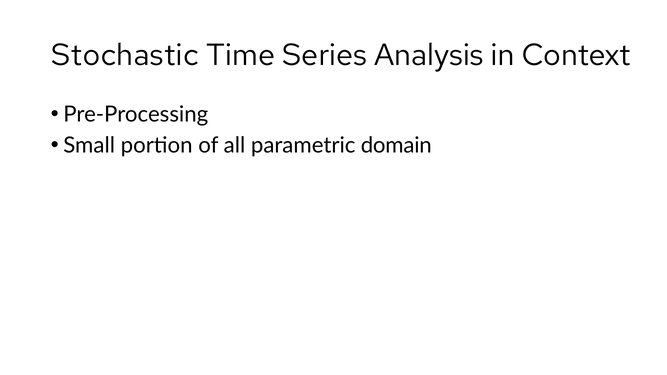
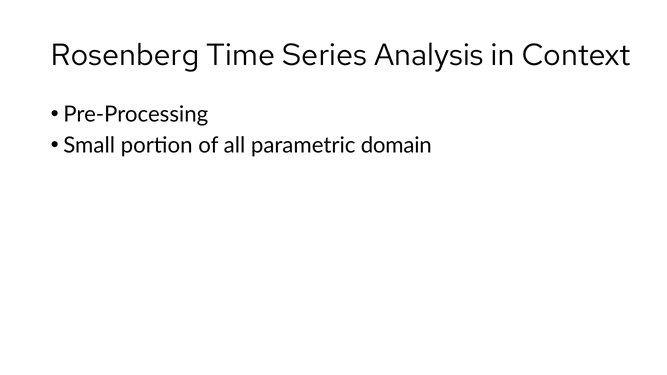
Stochastic: Stochastic -> Rosenberg (125, 55)
